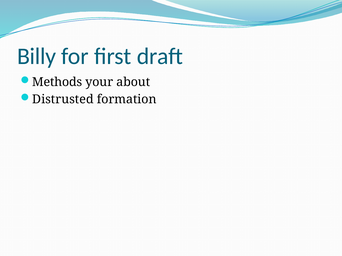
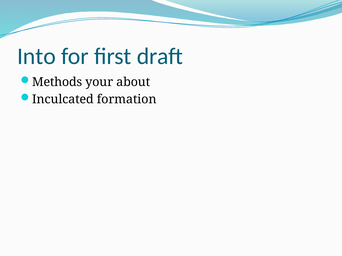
Billy: Billy -> Into (36, 56)
Distrusted: Distrusted -> Inculcated (63, 100)
